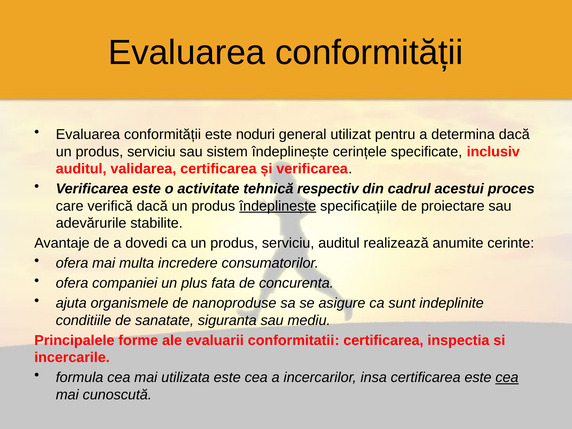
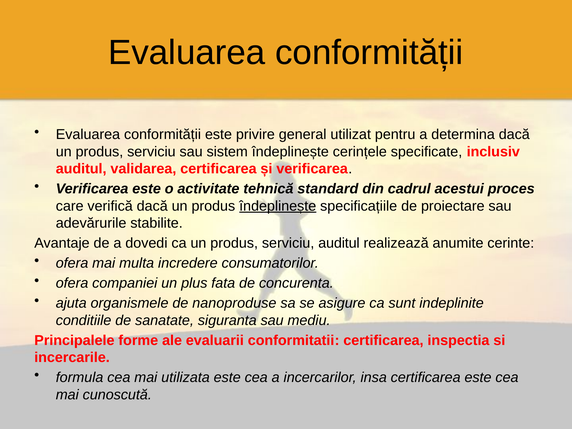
noduri: noduri -> privire (255, 134)
respectiv: respectiv -> standard (328, 189)
cea underline: present -> none (507, 378)
